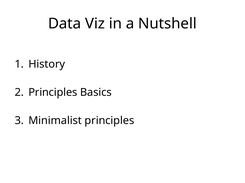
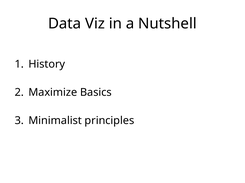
Principles: Principles -> Maximize (53, 93)
